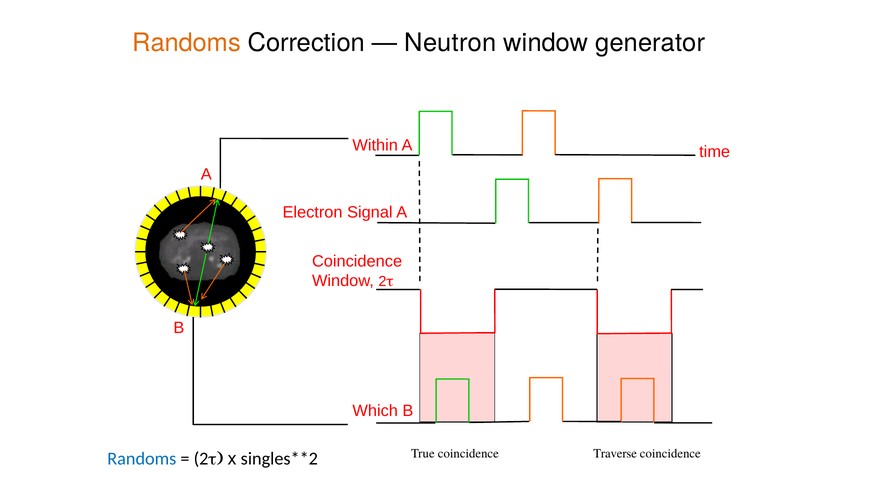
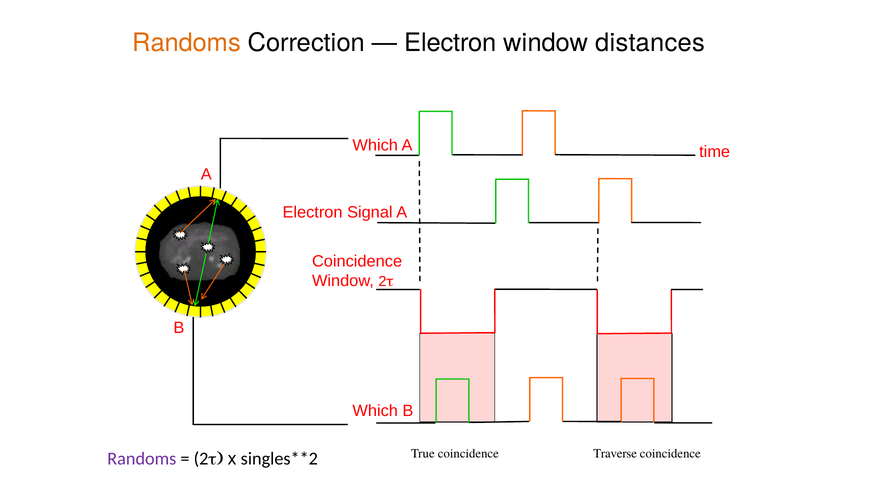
Neutron: Neutron -> Electron (451, 43)
generator: generator -> distances (650, 43)
Within: Within -> Which (375, 146)
Randoms colour: blue -> purple (142, 459)
